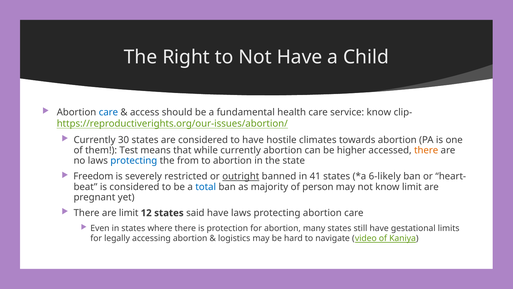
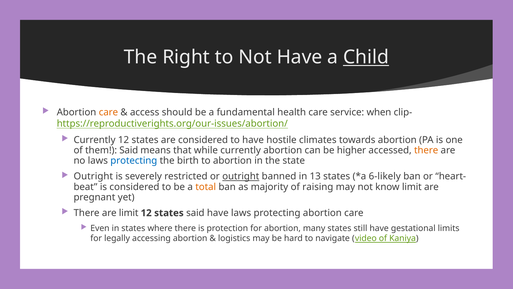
Child underline: none -> present (366, 57)
care colour: blue -> orange (108, 112)
service know: know -> when (379, 112)
Currently 30: 30 -> 12 (124, 140)
them Test: Test -> Said (129, 150)
from: from -> birth (188, 160)
Freedom: Freedom -> Outright (93, 176)
41: 41 -> 13 (315, 176)
total colour: blue -> orange (206, 187)
person: person -> raising (318, 187)
